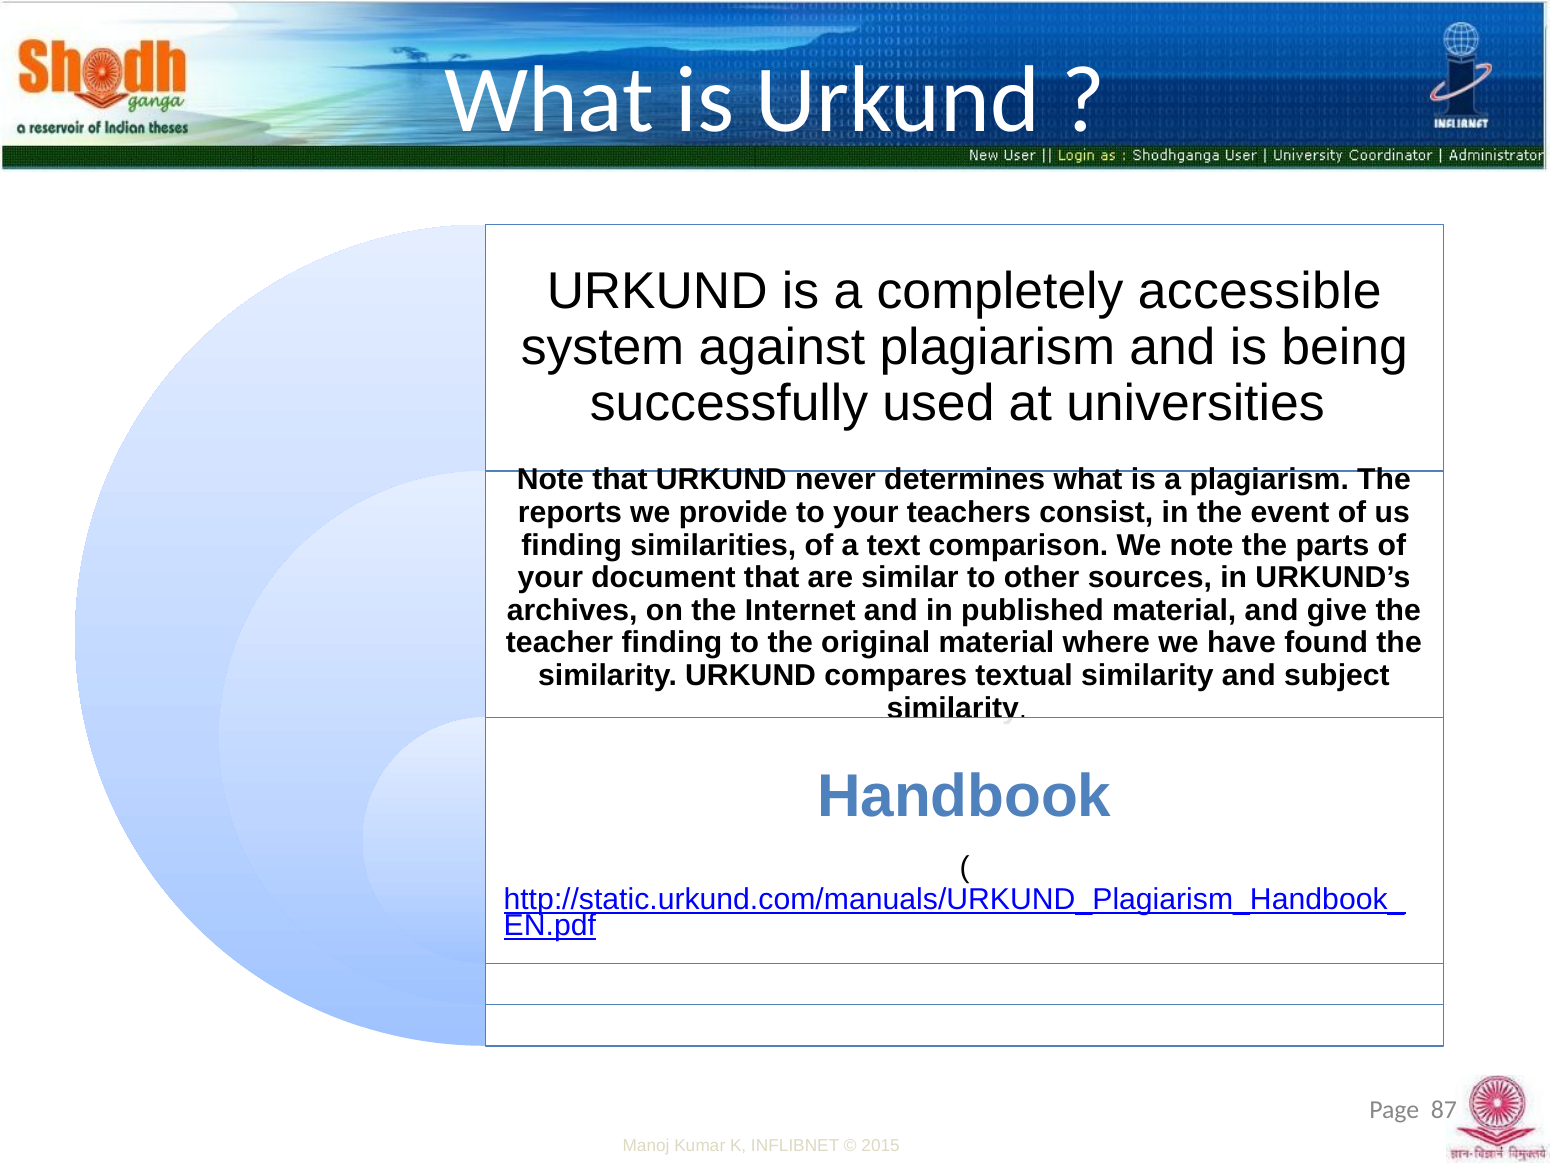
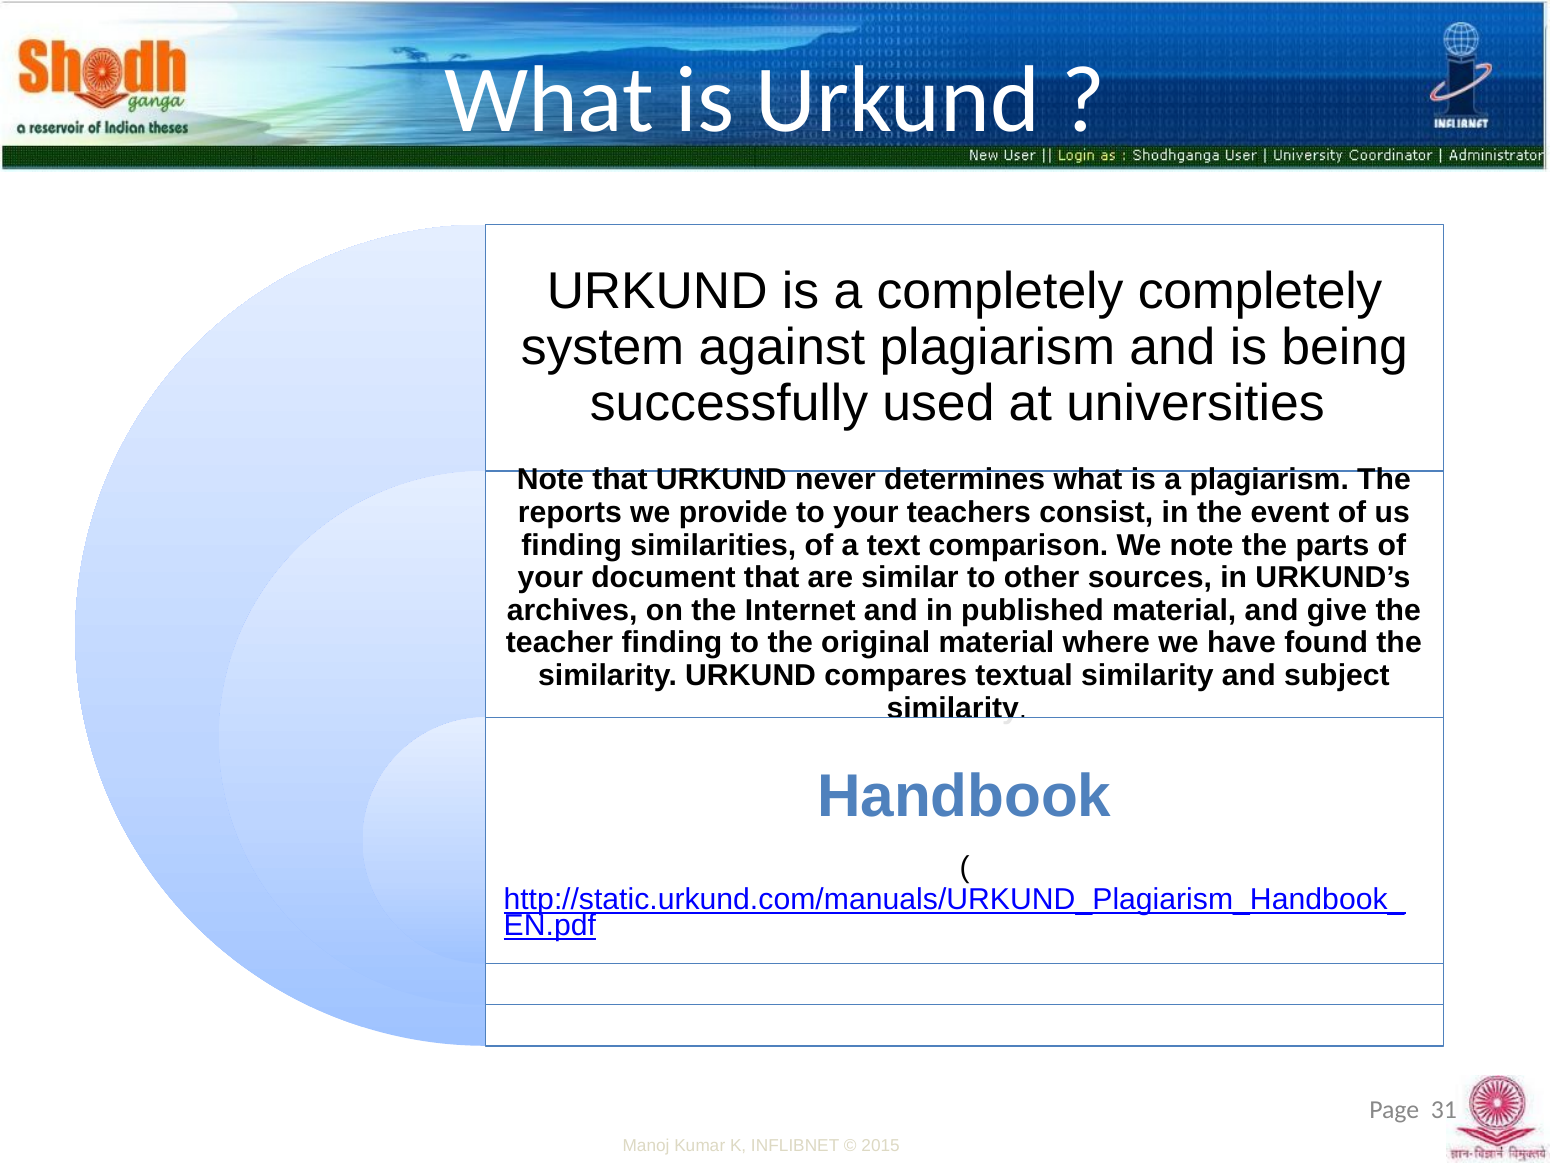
completely accessible: accessible -> completely (1260, 292)
87: 87 -> 31 (1444, 1110)
